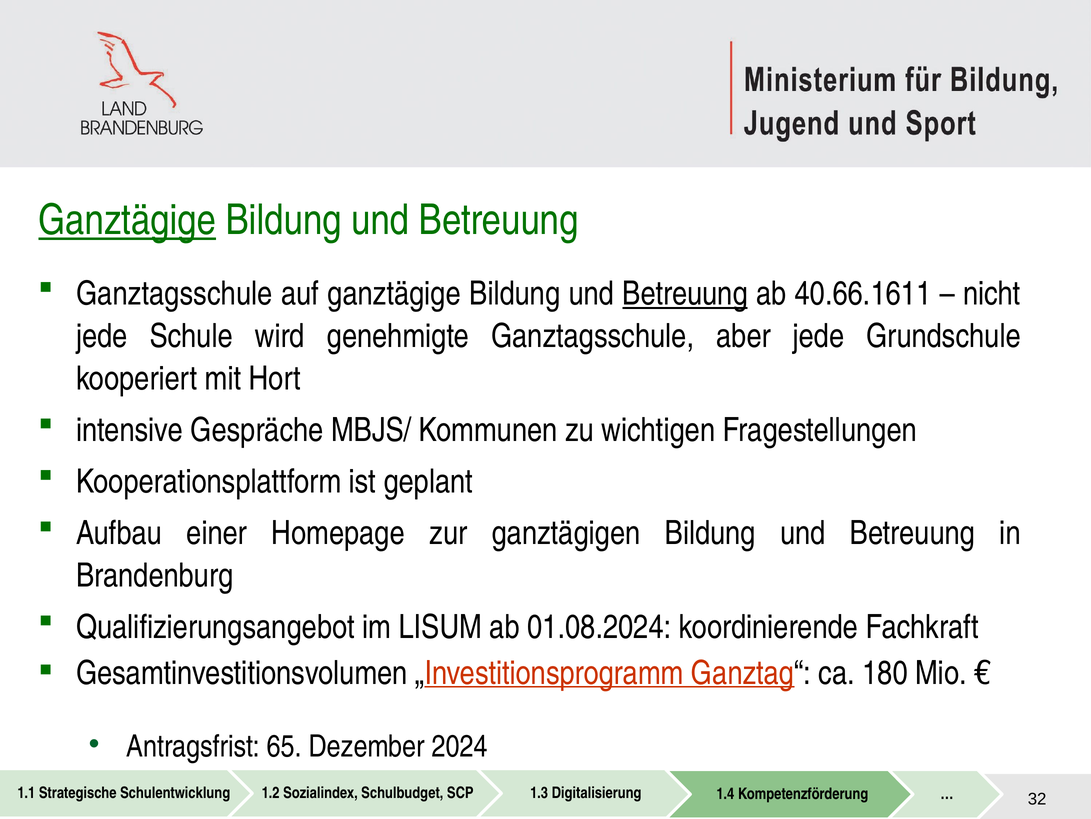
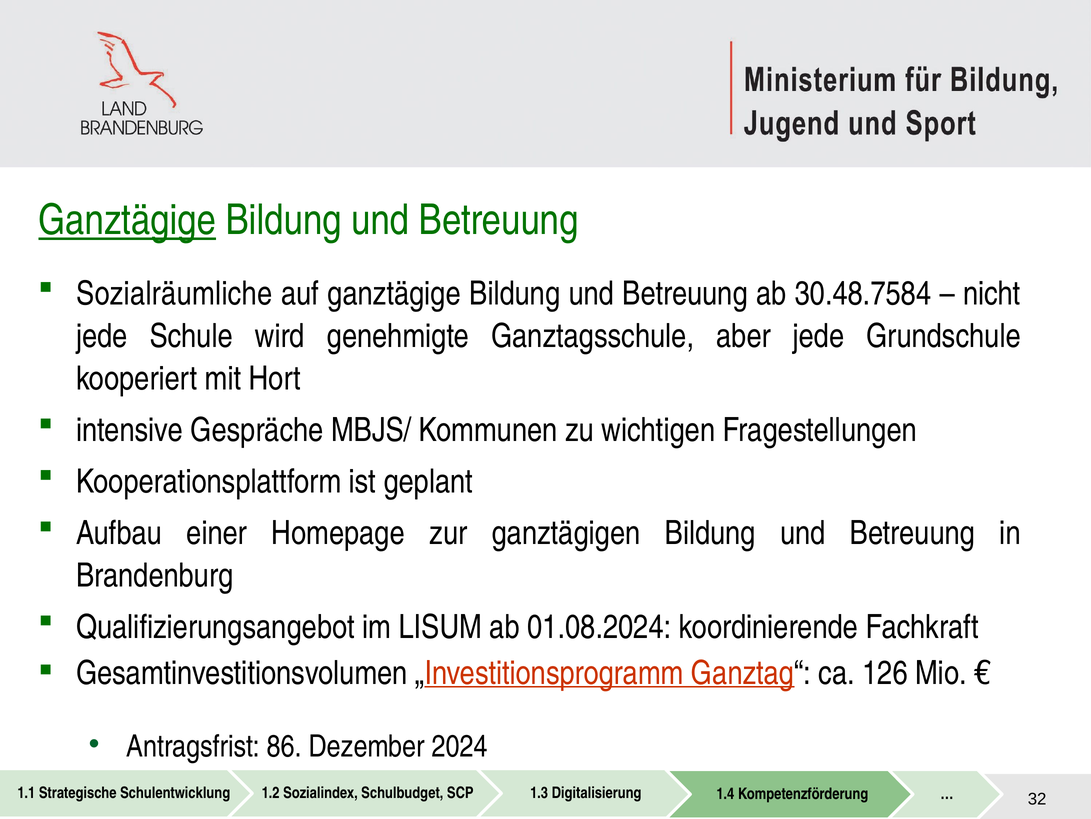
Ganztagsschule: Ganztagsschule -> Sozialräumliche (174, 293)
Betreuung underline: present -> none (685, 293)
40.66.1611: 40.66.1611 -> 30.48.7584 (863, 293)
180: 180 -> 126 (885, 673)
65: 65 -> 86 (284, 746)
